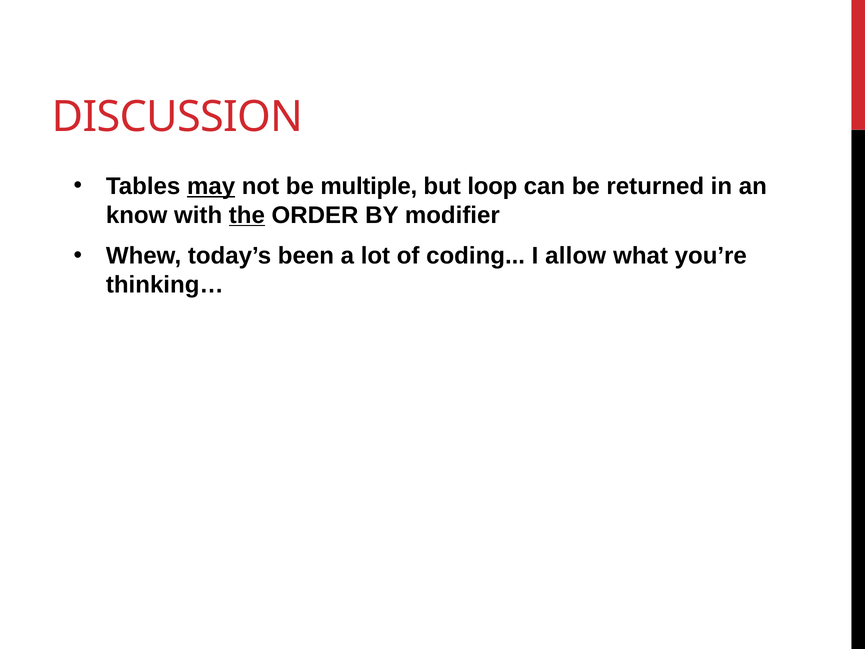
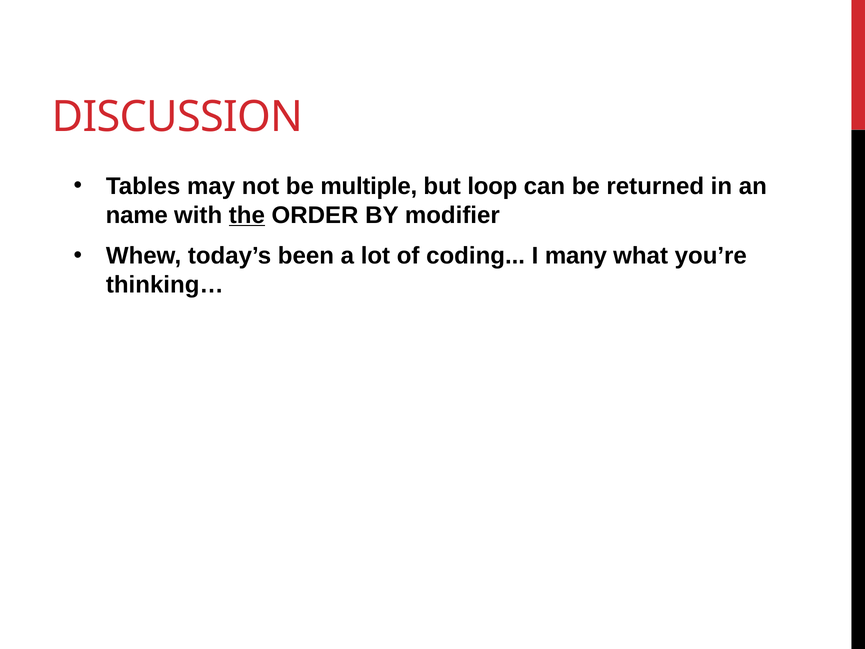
may underline: present -> none (211, 186)
know: know -> name (137, 215)
allow: allow -> many (576, 256)
